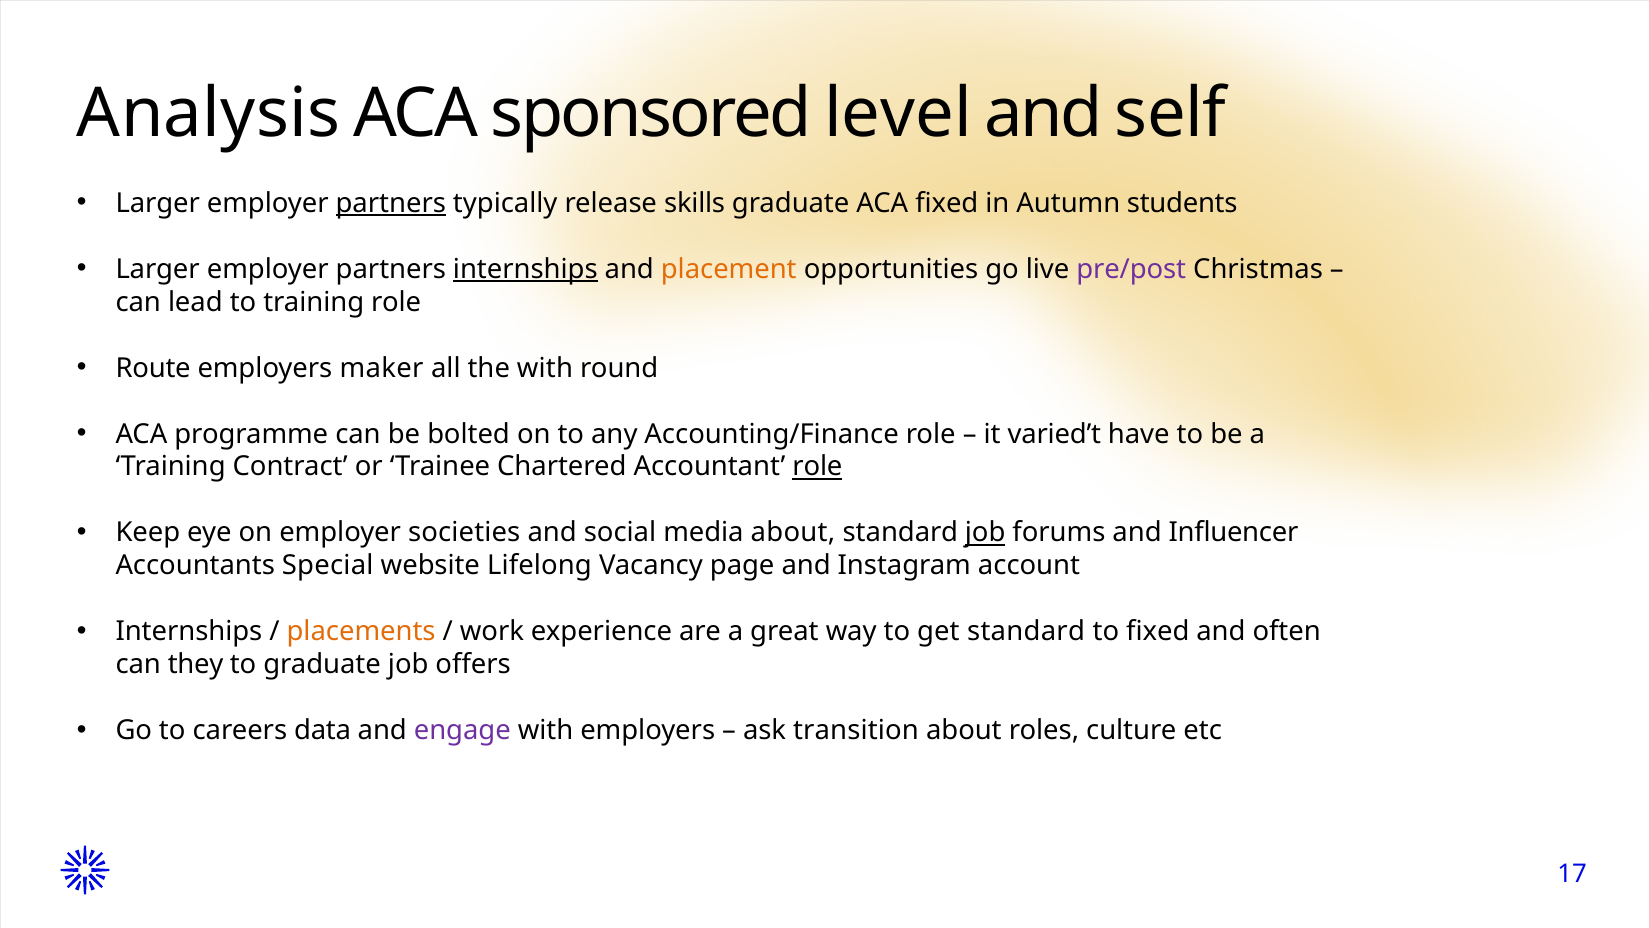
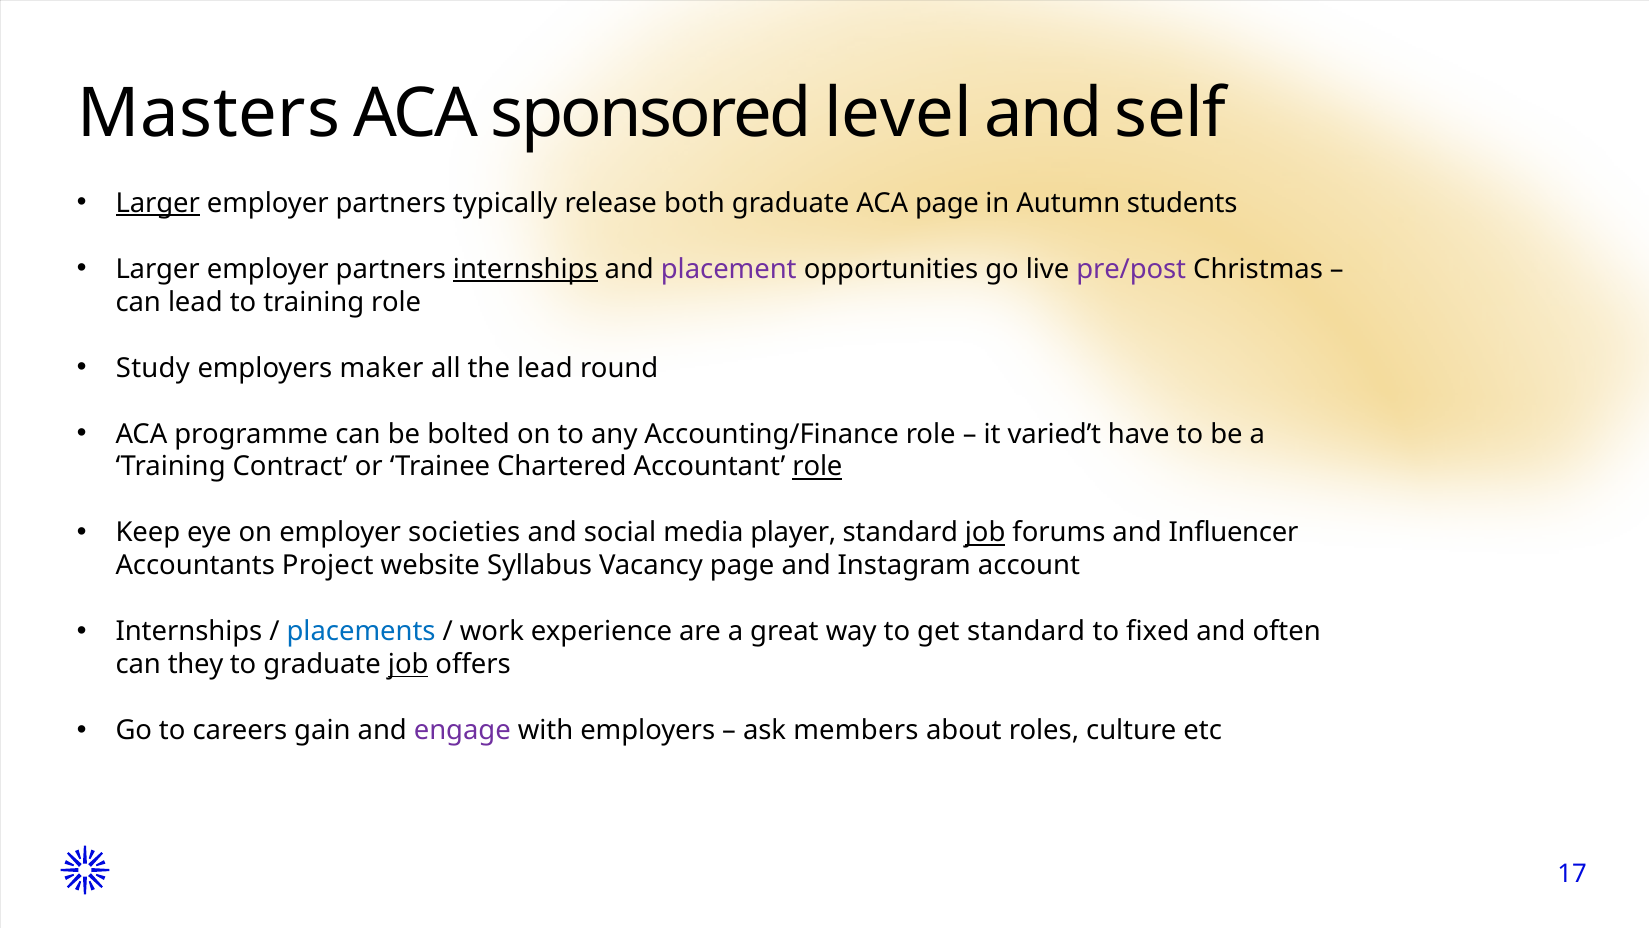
Analysis: Analysis -> Masters (209, 114)
Larger underline: none -> present (158, 203)
partners underline: present -> none (391, 203)
skills: skills -> both (694, 203)
ACA fixed: fixed -> page (947, 203)
placement colour: orange -> purple (729, 269)
Route: Route -> Study (153, 368)
the with: with -> lead (545, 368)
media about: about -> player (793, 533)
Special: Special -> Project (328, 566)
Lifelong: Lifelong -> Syllabus (540, 566)
placements colour: orange -> blue (361, 632)
job underline: none -> present (408, 664)
data: data -> gain (322, 730)
transition: transition -> members (856, 730)
